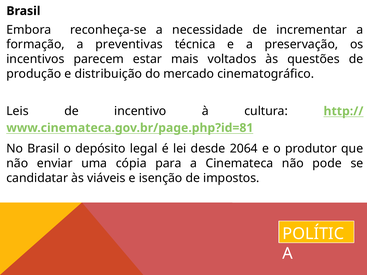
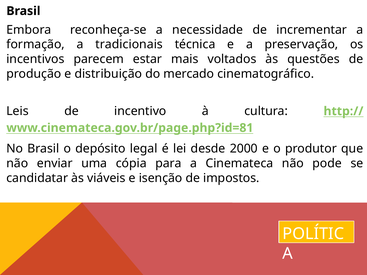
preventivas: preventivas -> tradicionais (129, 44)
2064: 2064 -> 2000 (244, 149)
